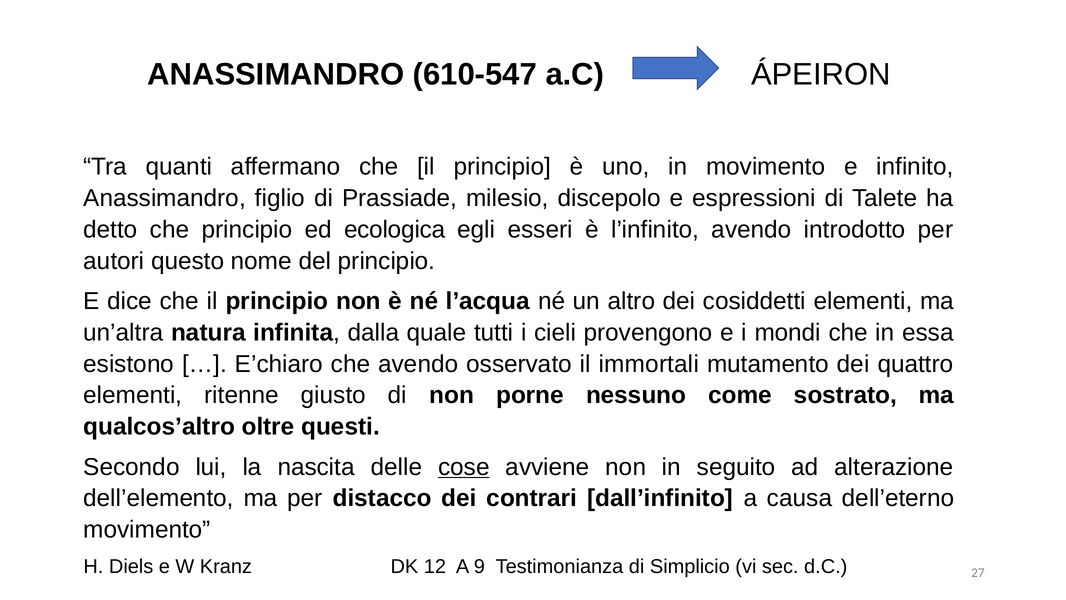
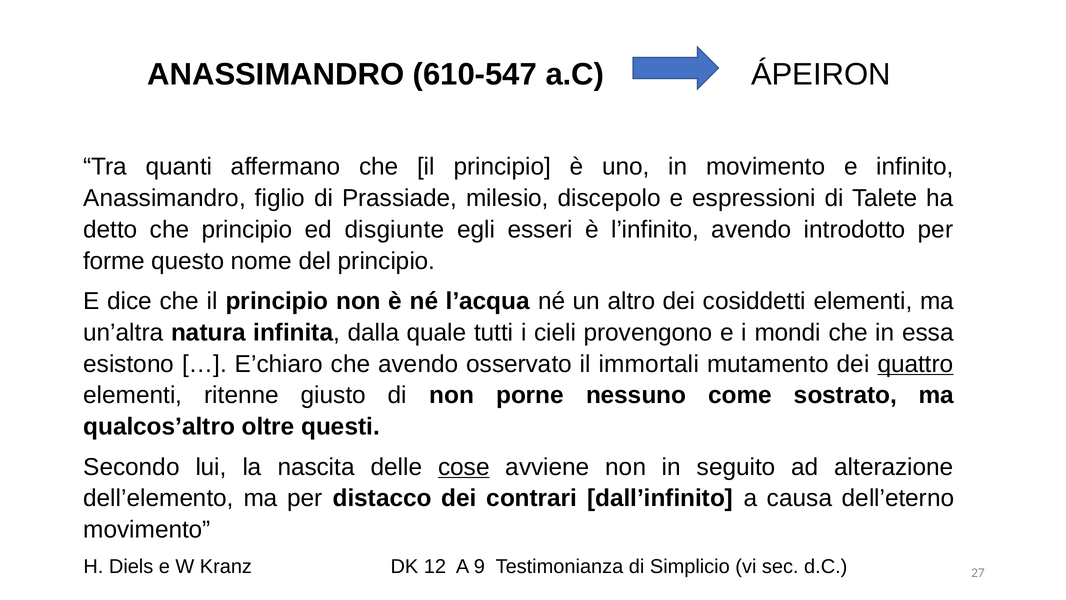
ecologica: ecologica -> disgiunte (395, 229)
autori: autori -> forme (114, 261)
quattro underline: none -> present (915, 364)
